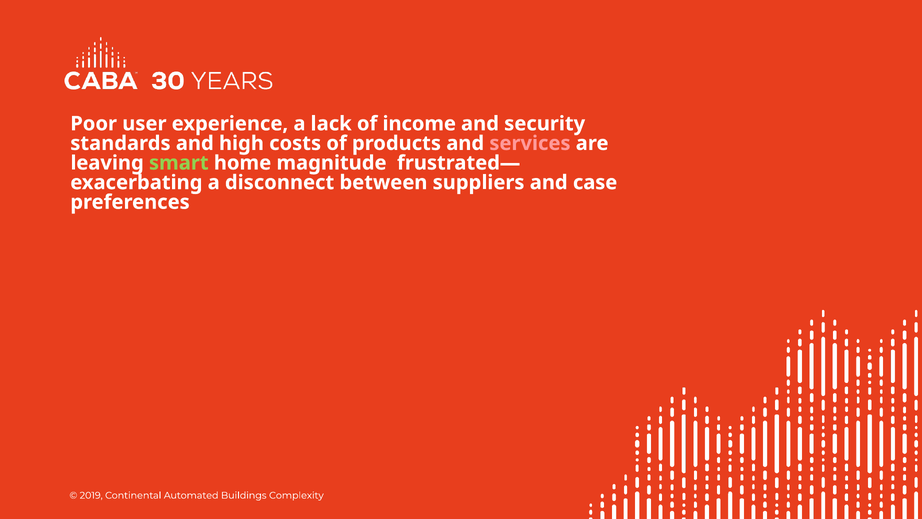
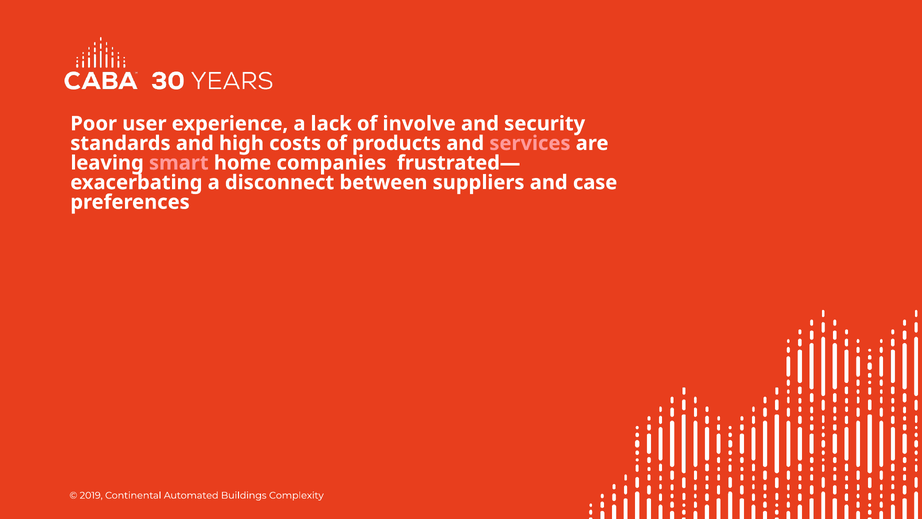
income: income -> involve (419, 124)
smart colour: light green -> pink (179, 163)
magnitude: magnitude -> companies (331, 163)
